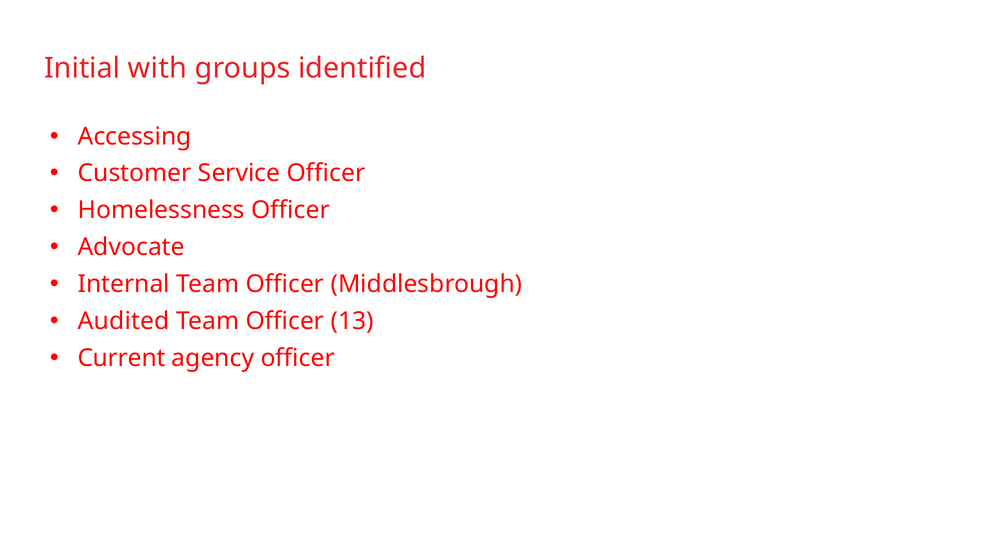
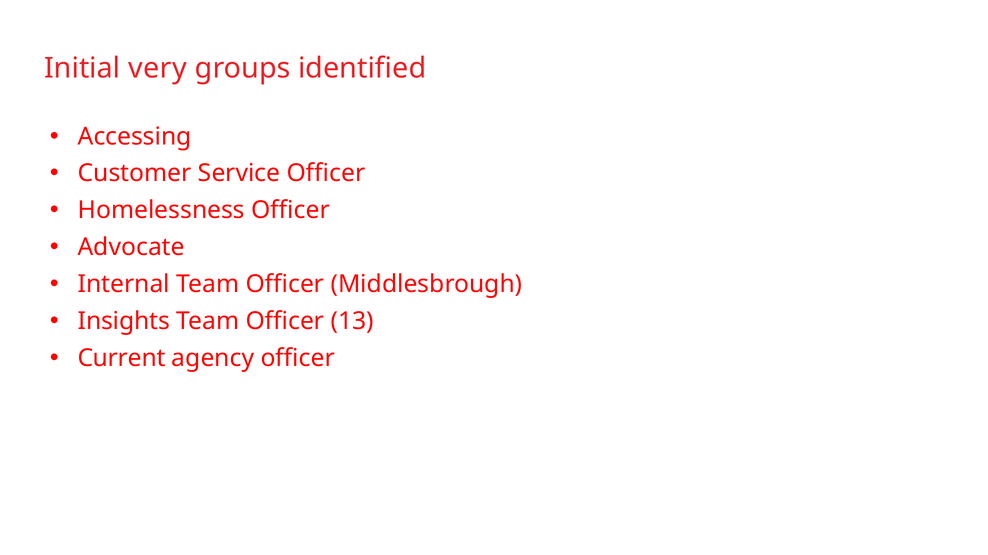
with: with -> very (158, 68)
Audited: Audited -> Insights (124, 321)
